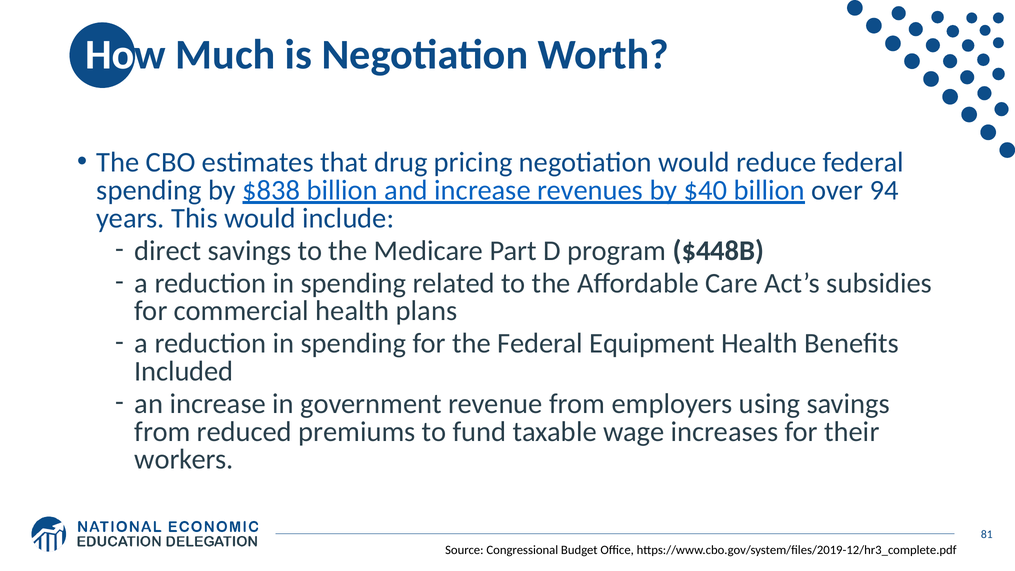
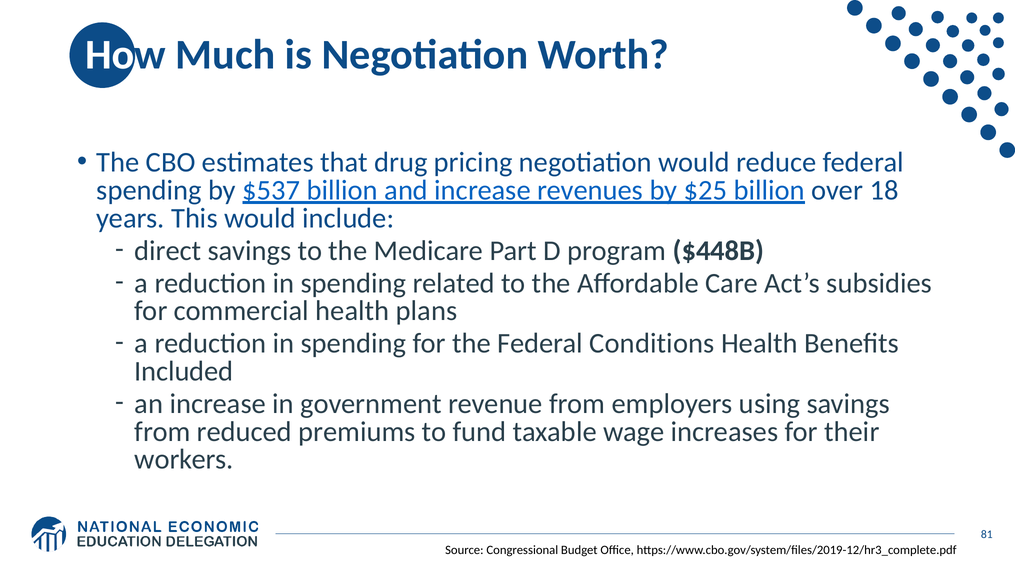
$838: $838 -> $537 (271, 190)
$40: $40 -> $25 (705, 190)
94: 94 -> 18 (884, 190)
Equipment: Equipment -> Conditions (652, 343)
